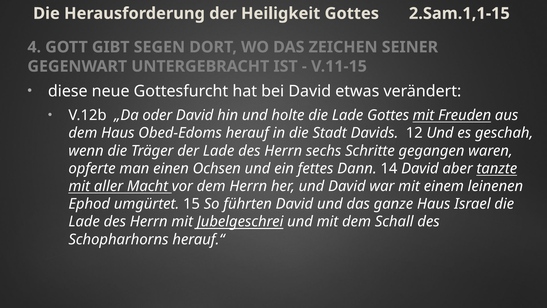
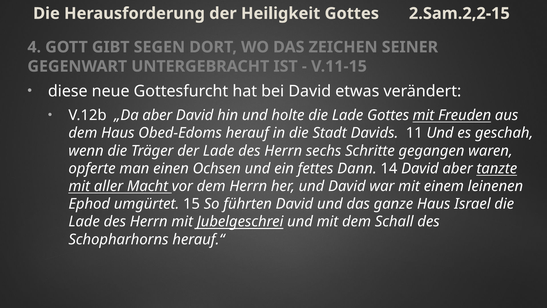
2.Sam.1,1-15: 2.Sam.1,1-15 -> 2.Sam.2,2-15 (459, 13)
„Da oder: oder -> aber (157, 115)
12: 12 -> 11 (414, 133)
